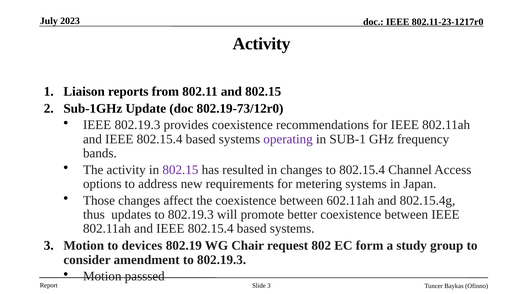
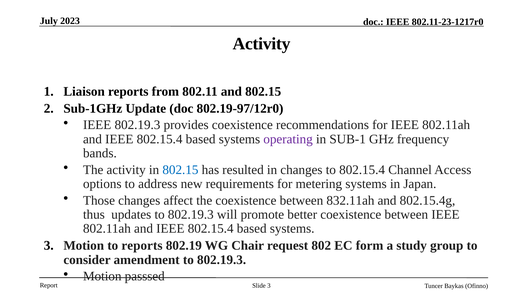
802.19-73/12r0: 802.19-73/12r0 -> 802.19-97/12r0 (240, 109)
802.15 colour: purple -> blue (180, 170)
602.11ah: 602.11ah -> 832.11ah (350, 201)
to devices: devices -> reports (142, 246)
